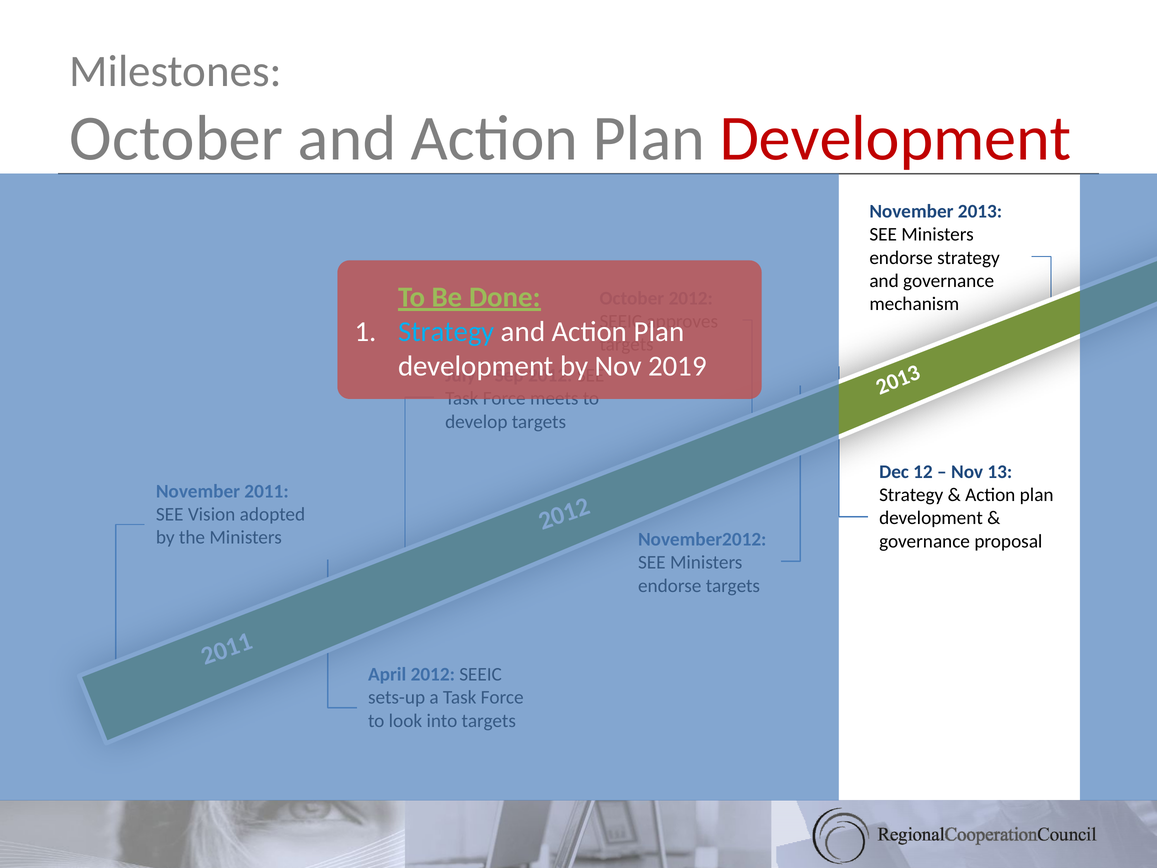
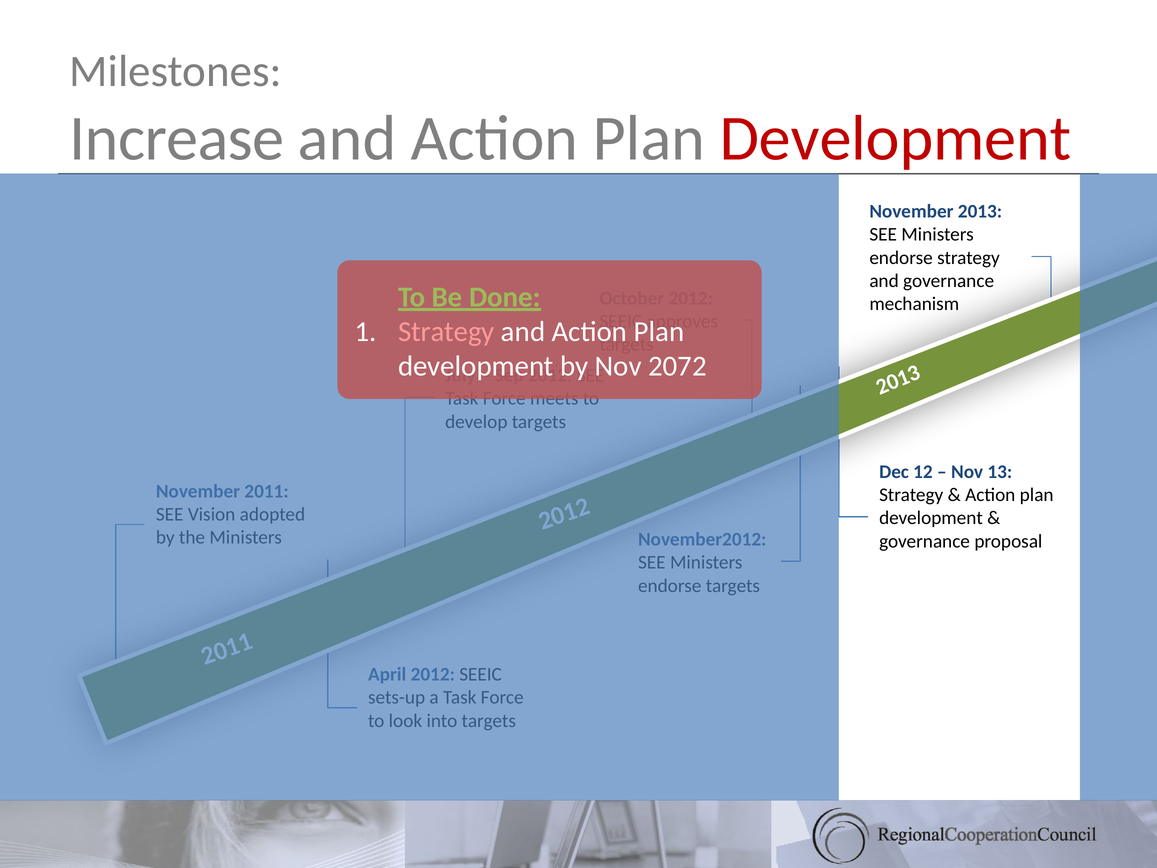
October: October -> Increase (177, 139)
Strategy colour: light blue -> pink (446, 332)
2019: 2019 -> 2072 (677, 366)
